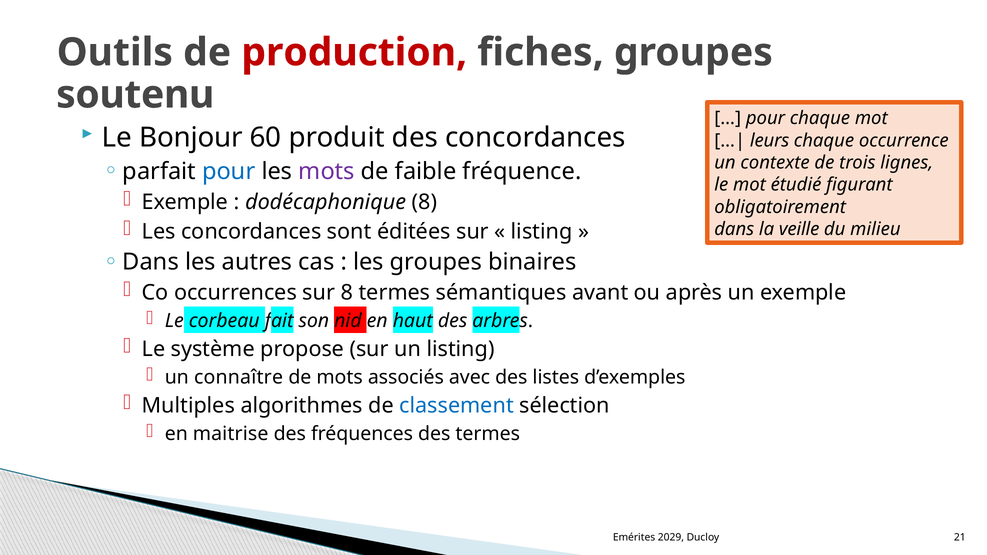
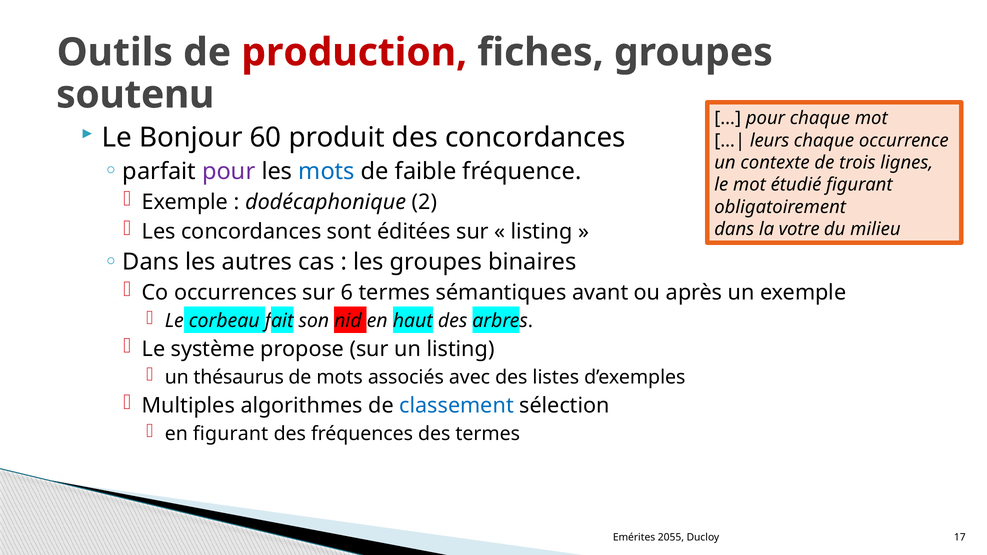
pour colour: blue -> purple (229, 172)
mots colour: purple -> blue (327, 172)
dodécaphonique 8: 8 -> 2 (424, 202)
veille: veille -> votre (799, 229)
sur 8: 8 -> 6 (347, 293)
connaître: connaître -> thésaurus (239, 377)
en maitrise: maitrise -> figurant (231, 434)
2029: 2029 -> 2055 (671, 538)
21: 21 -> 17 (960, 538)
